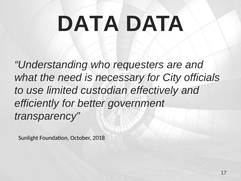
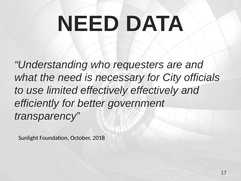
DATA: DATA -> NEED (88, 24)
limited custodian: custodian -> effectively (104, 90)
